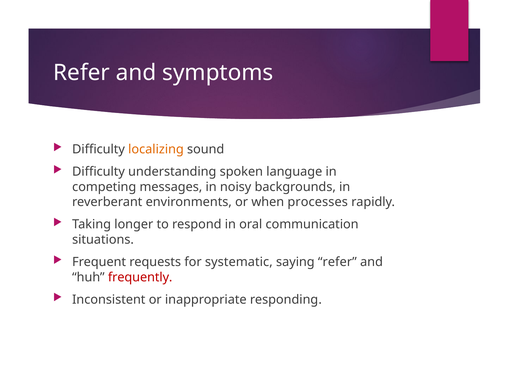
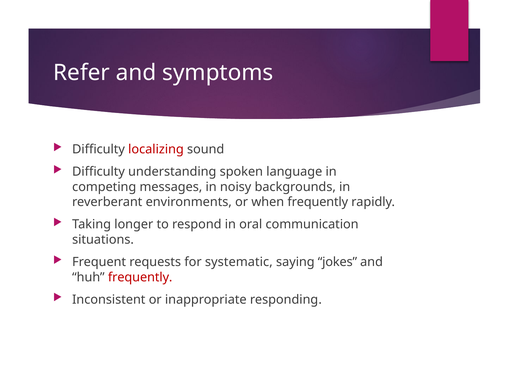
localizing colour: orange -> red (156, 149)
when processes: processes -> frequently (318, 202)
saying refer: refer -> jokes (337, 262)
